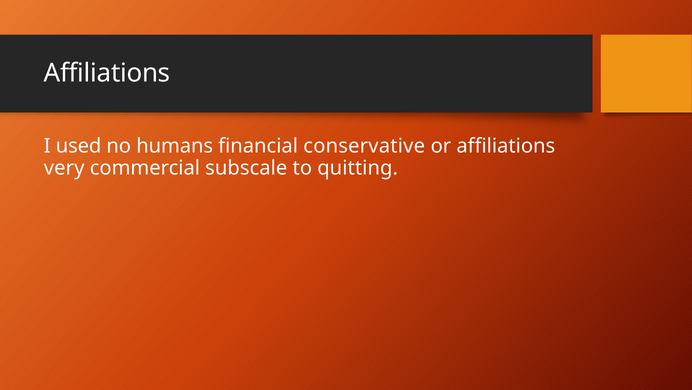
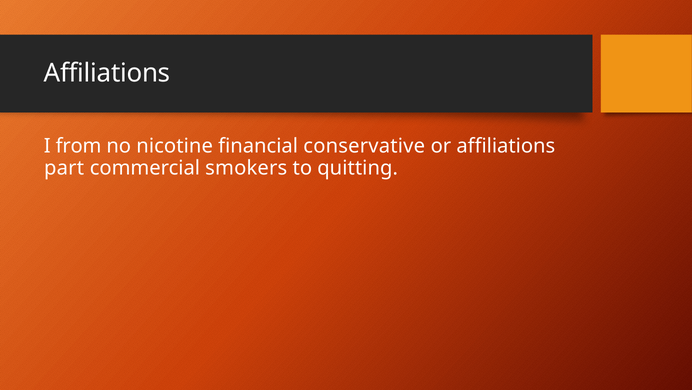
used: used -> from (79, 146)
humans: humans -> nicotine (175, 146)
very: very -> part (64, 168)
subscale: subscale -> smokers (246, 168)
